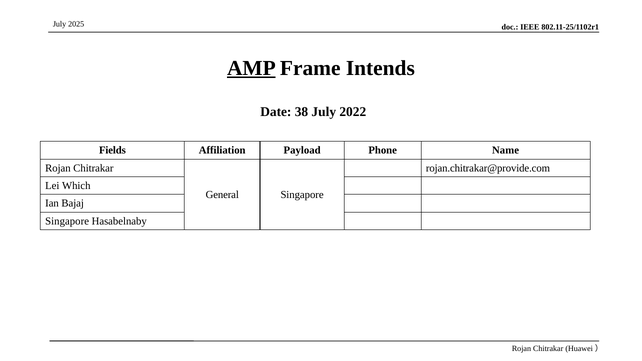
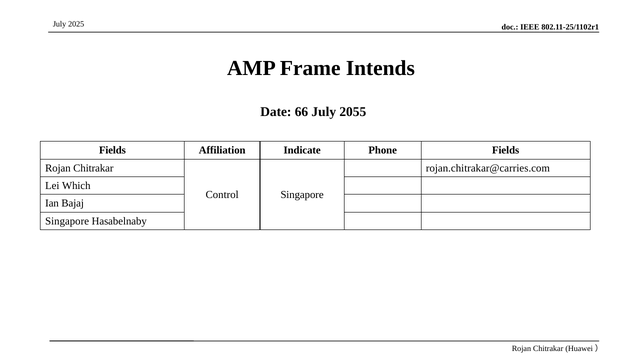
AMP underline: present -> none (251, 68)
38: 38 -> 66 (302, 112)
2022: 2022 -> 2055 (353, 112)
Payload: Payload -> Indicate (302, 150)
Phone Name: Name -> Fields (506, 150)
rojan.chitrakar@provide.com: rojan.chitrakar@provide.com -> rojan.chitrakar@carries.com (488, 168)
General: General -> Control (222, 195)
